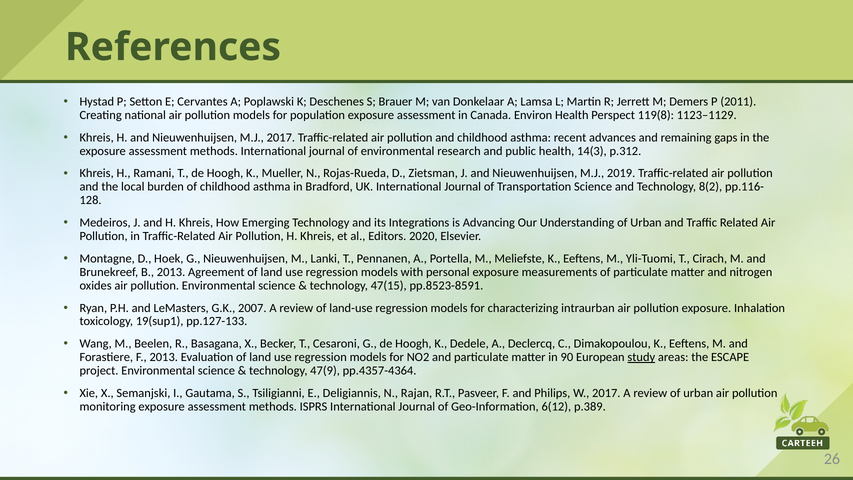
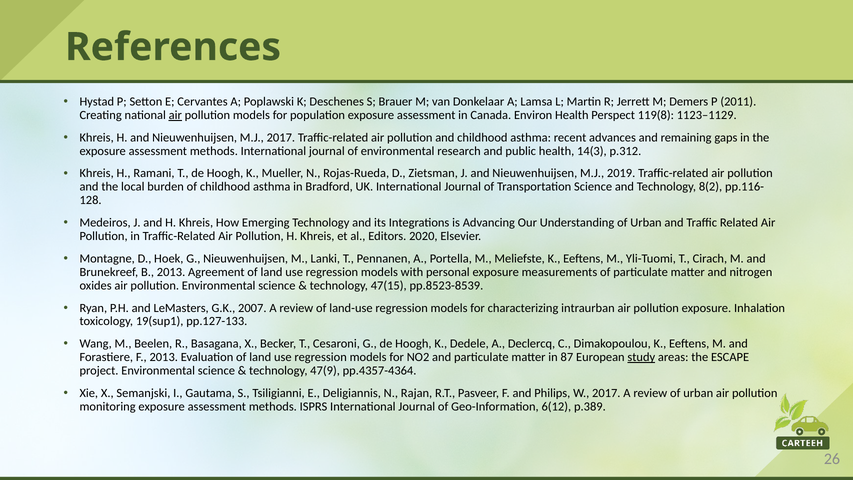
air underline: none -> present (175, 115)
pp.8523-8591: pp.8523-8591 -> pp.8523-8539 (446, 285)
90: 90 -> 87 (567, 357)
